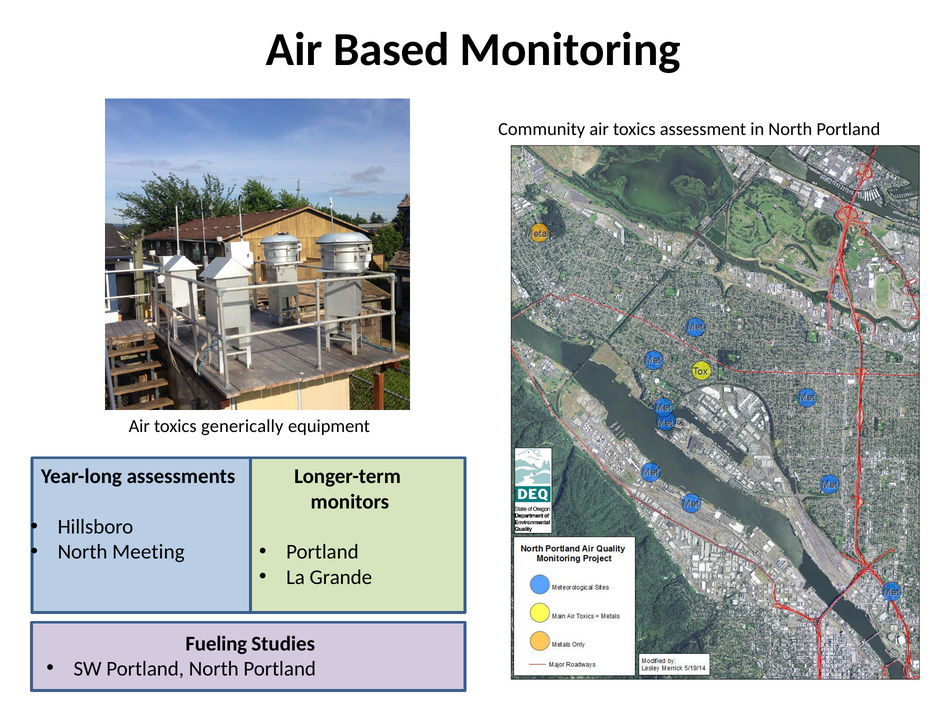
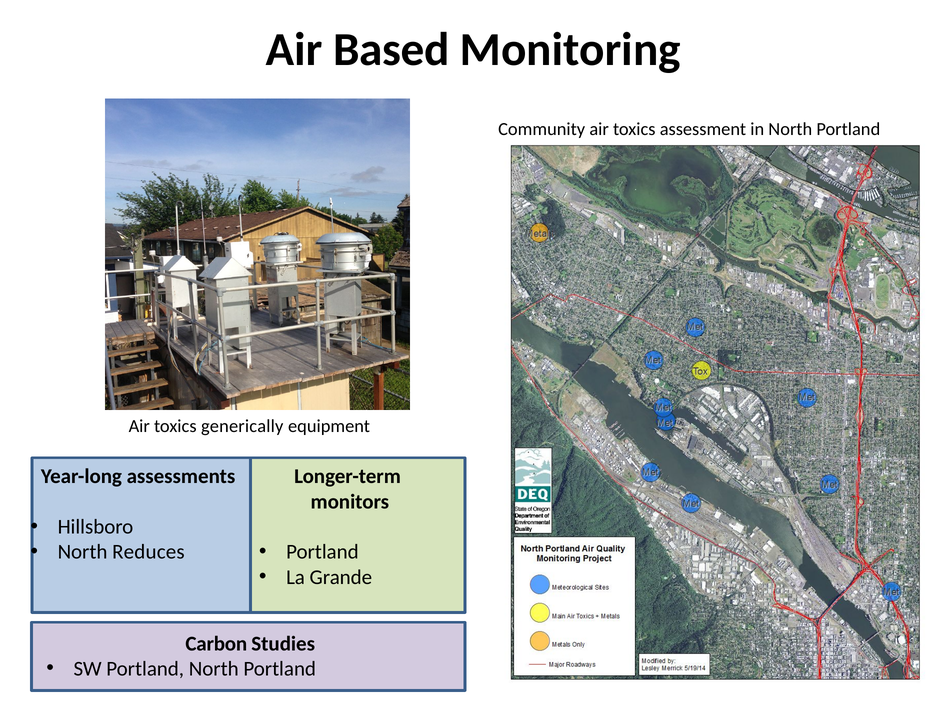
Meeting: Meeting -> Reduces (148, 552)
Fueling: Fueling -> Carbon (216, 644)
